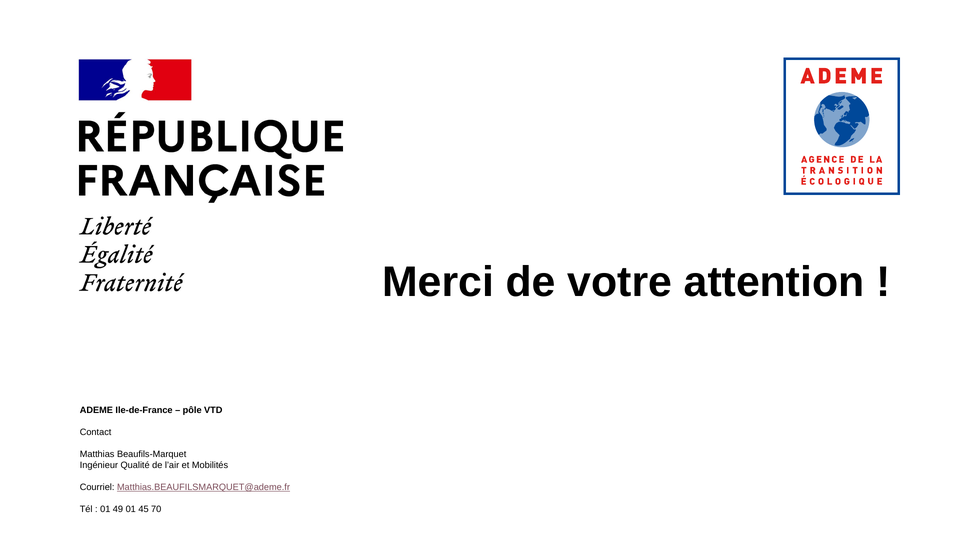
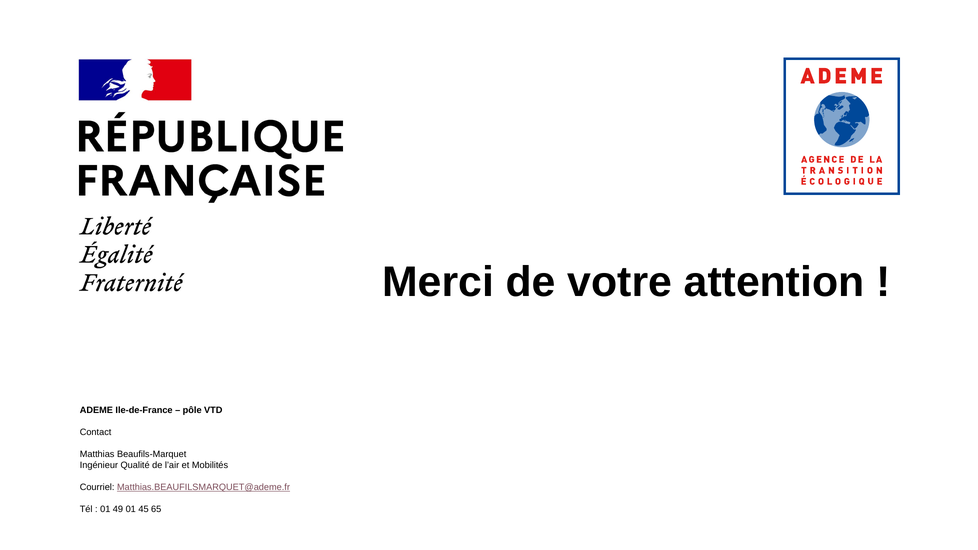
70: 70 -> 65 (156, 509)
